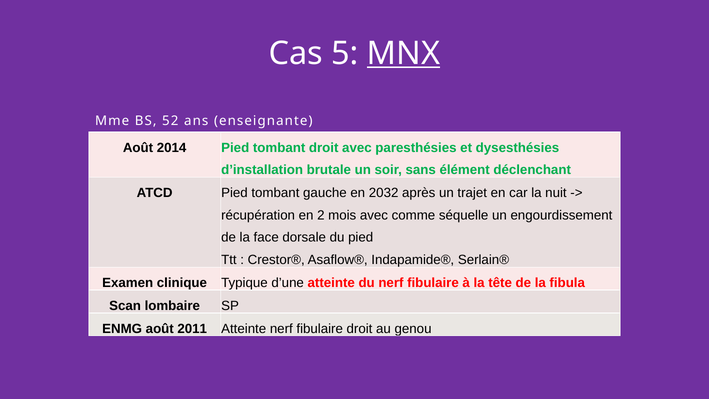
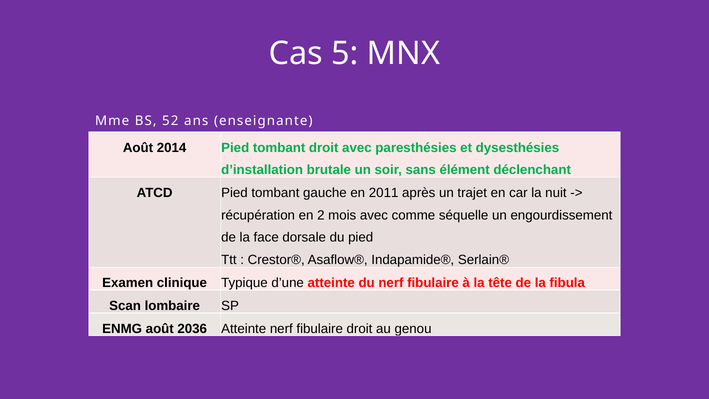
MNX underline: present -> none (404, 53)
2032: 2032 -> 2011 (384, 193)
2011: 2011 -> 2036 (192, 328)
